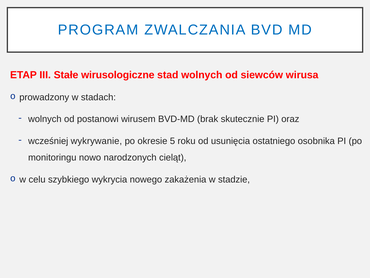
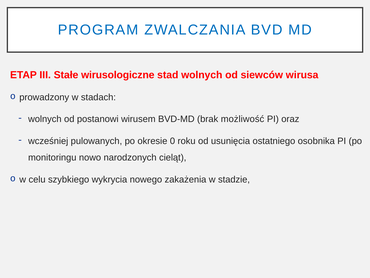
skutecznie: skutecznie -> możliwość (243, 119)
wykrywanie: wykrywanie -> pulowanych (96, 141)
5: 5 -> 0 (172, 141)
